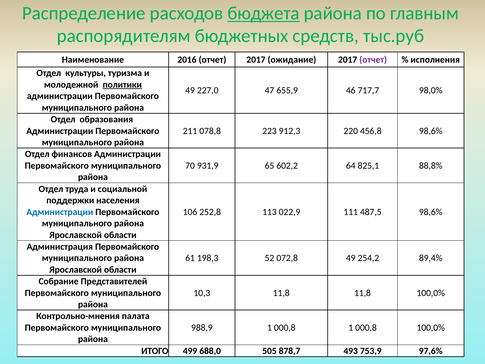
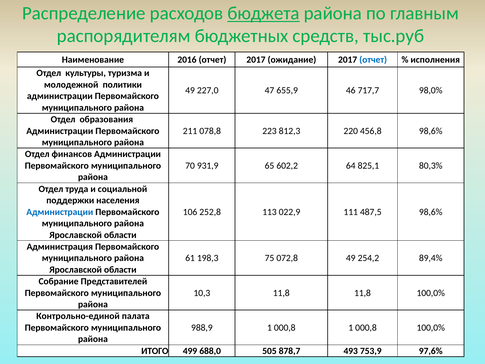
отчет colour: purple -> blue (373, 60)
политики underline: present -> none (122, 85)
912,3: 912,3 -> 812,3 (290, 131)
88,8%: 88,8% -> 80,3% (431, 166)
52: 52 -> 75 (269, 258)
Контрольно-мнения: Контрольно-мнения -> Контрольно-единой (78, 316)
